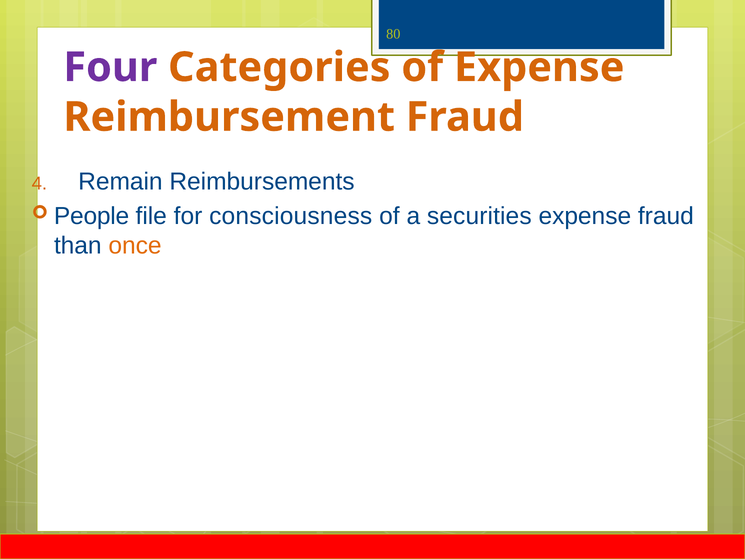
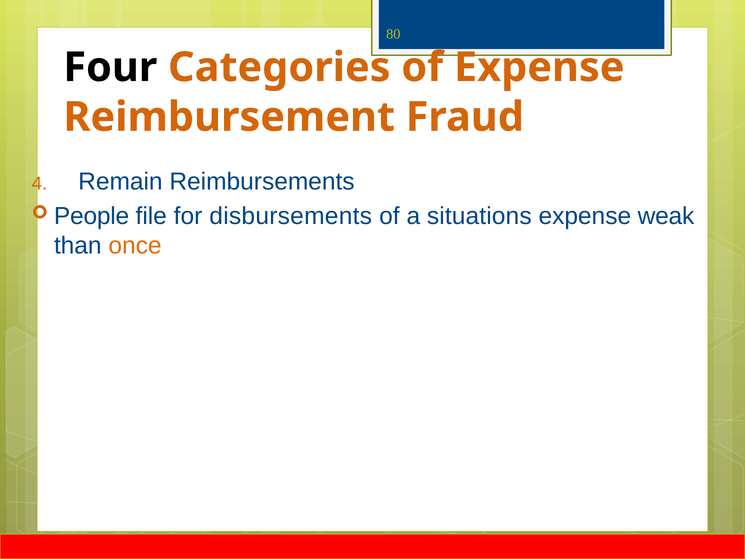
Four colour: purple -> black (110, 67)
consciousness: consciousness -> disbursements (291, 216)
securities: securities -> situations (479, 216)
expense fraud: fraud -> weak (666, 216)
